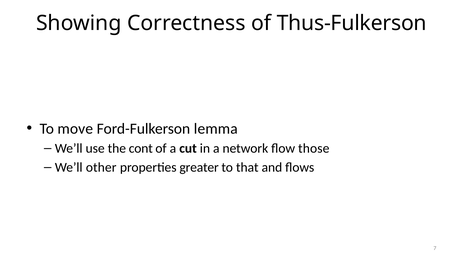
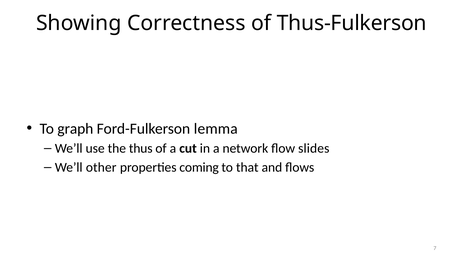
move: move -> graph (75, 129)
cont: cont -> thus (141, 149)
those: those -> slides (314, 149)
greater: greater -> coming (199, 168)
